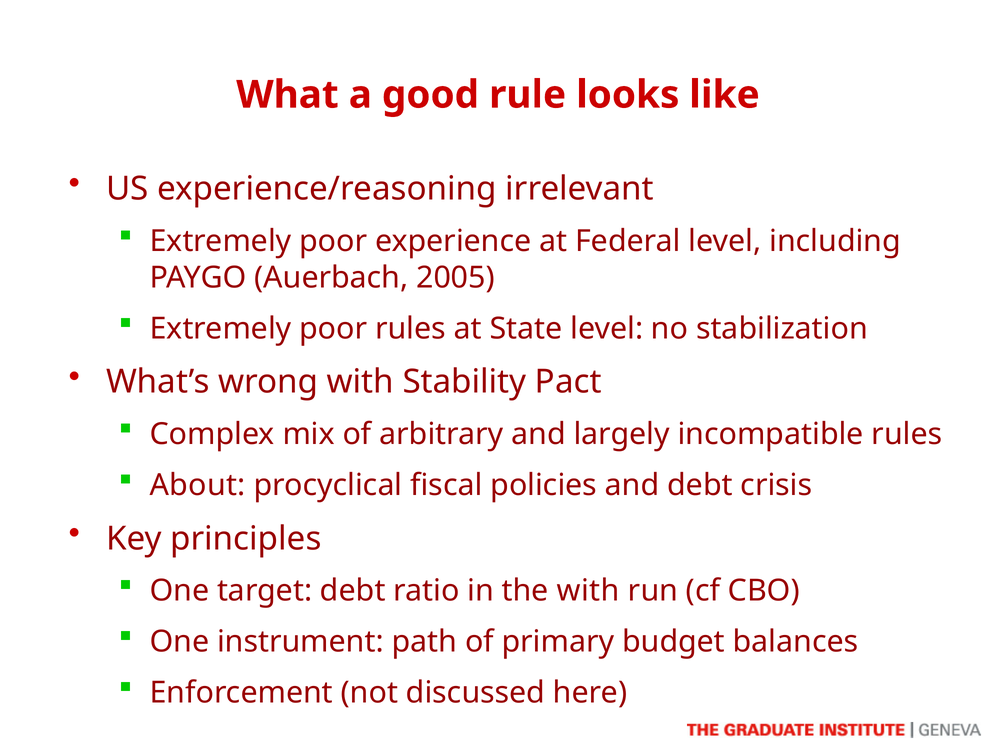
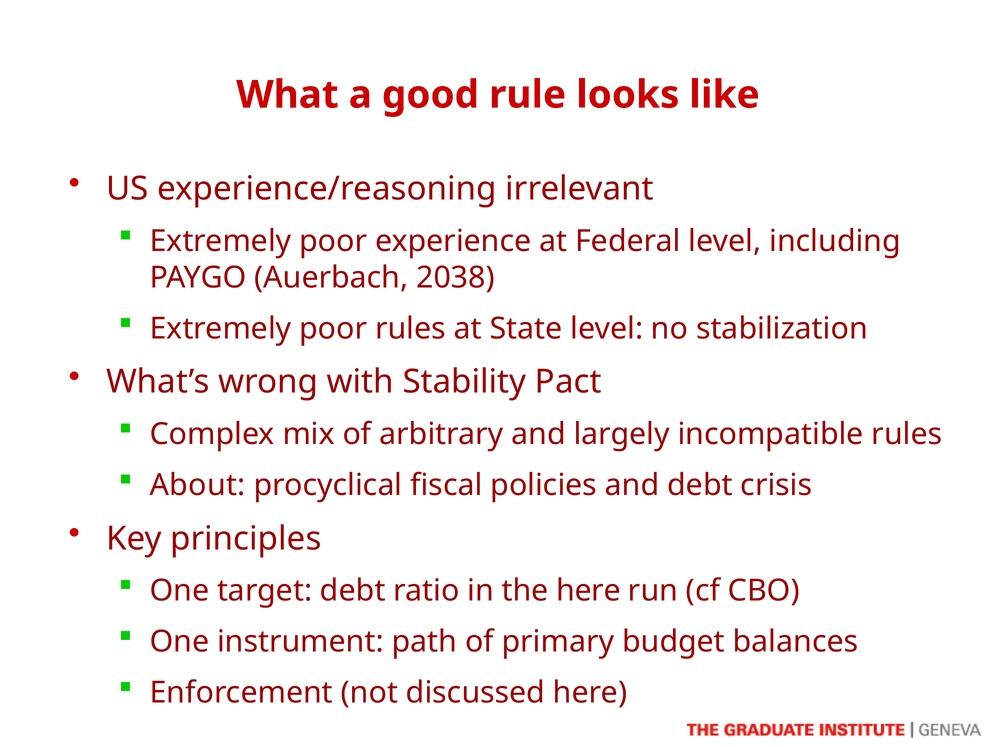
2005: 2005 -> 2038 (456, 278)
the with: with -> here (588, 591)
